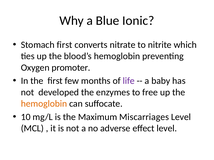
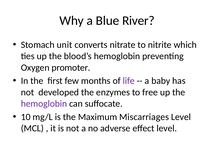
Ionic: Ionic -> River (138, 21)
Stomach first: first -> unit (64, 45)
hemoglobin colour: orange -> purple (44, 104)
